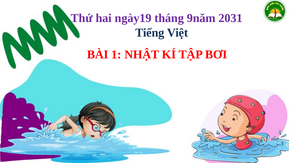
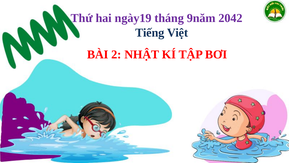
2031: 2031 -> 2042 (231, 18)
1: 1 -> 2 (116, 54)
